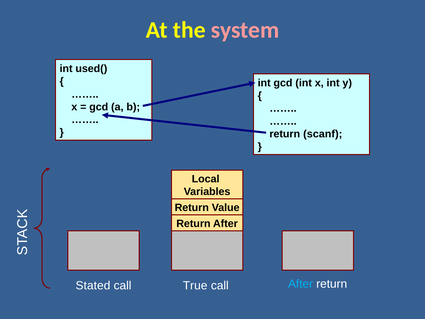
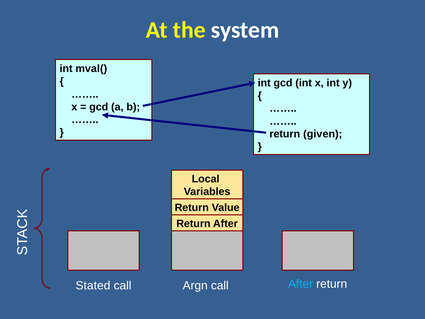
system colour: pink -> white (245, 30)
used(: used( -> mval( (91, 69)
scanf: scanf -> given (323, 134)
True: True -> Argn (195, 285)
